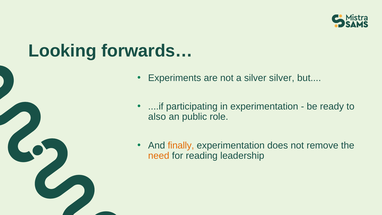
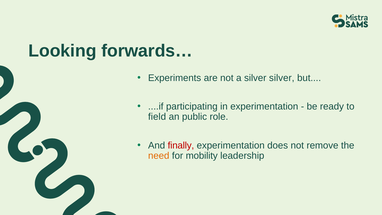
also: also -> field (157, 117)
finally colour: orange -> red (181, 145)
reading: reading -> mobility (202, 156)
